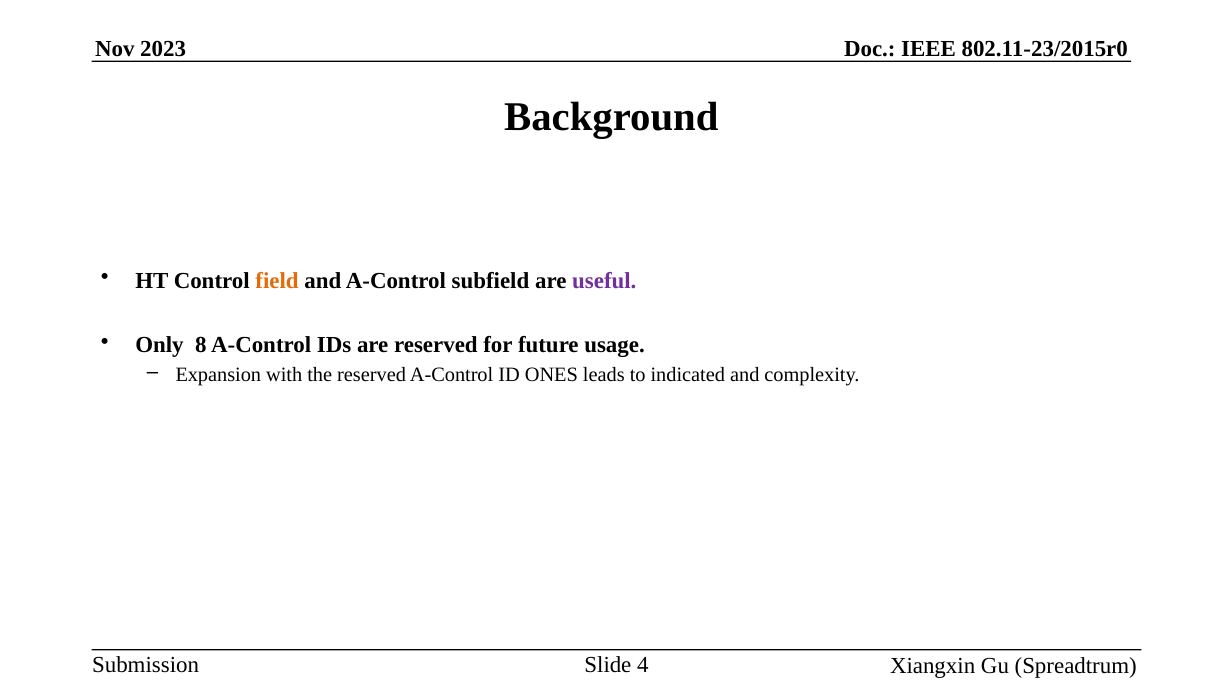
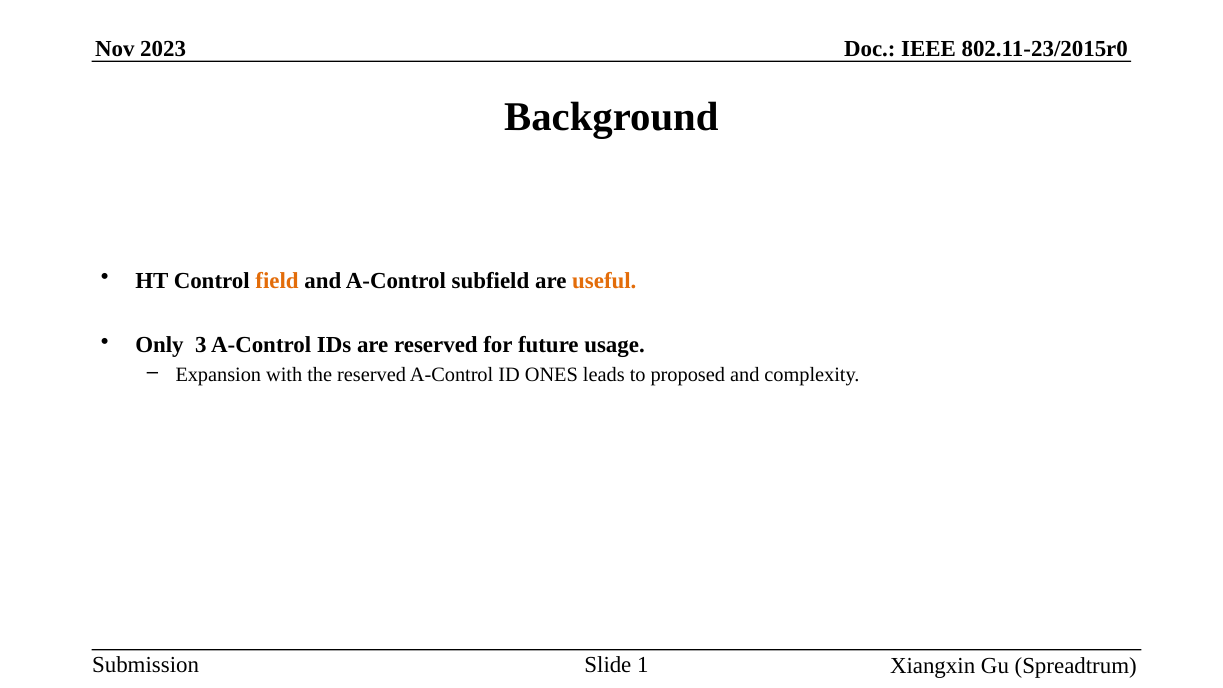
useful colour: purple -> orange (604, 281)
8: 8 -> 3 (201, 345)
indicated: indicated -> proposed (688, 375)
4: 4 -> 1 (643, 665)
